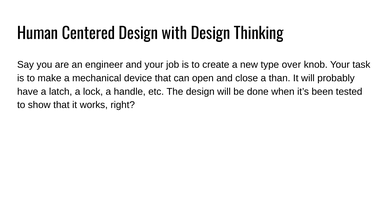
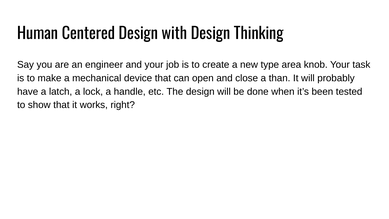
over: over -> area (291, 65)
